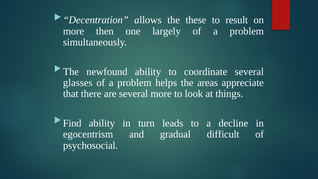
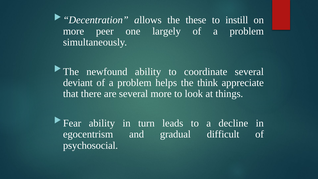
result: result -> instill (237, 20)
then: then -> peer (105, 31)
glasses: glasses -> deviant (78, 83)
areas: areas -> think (208, 83)
Find: Find -> Fear (72, 123)
